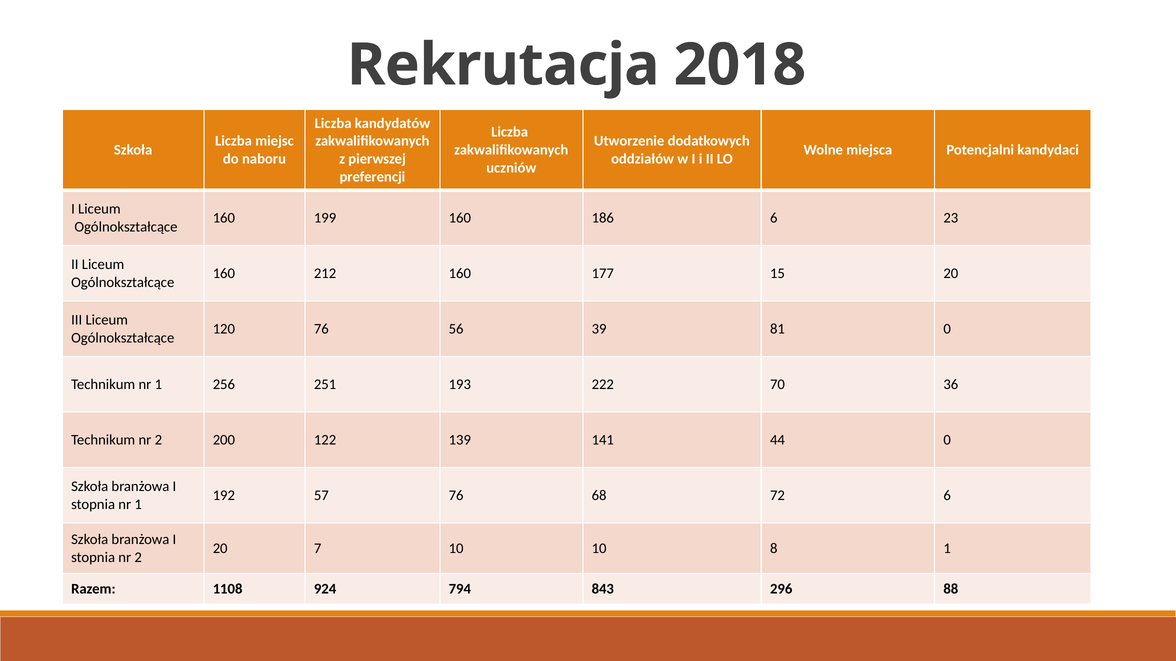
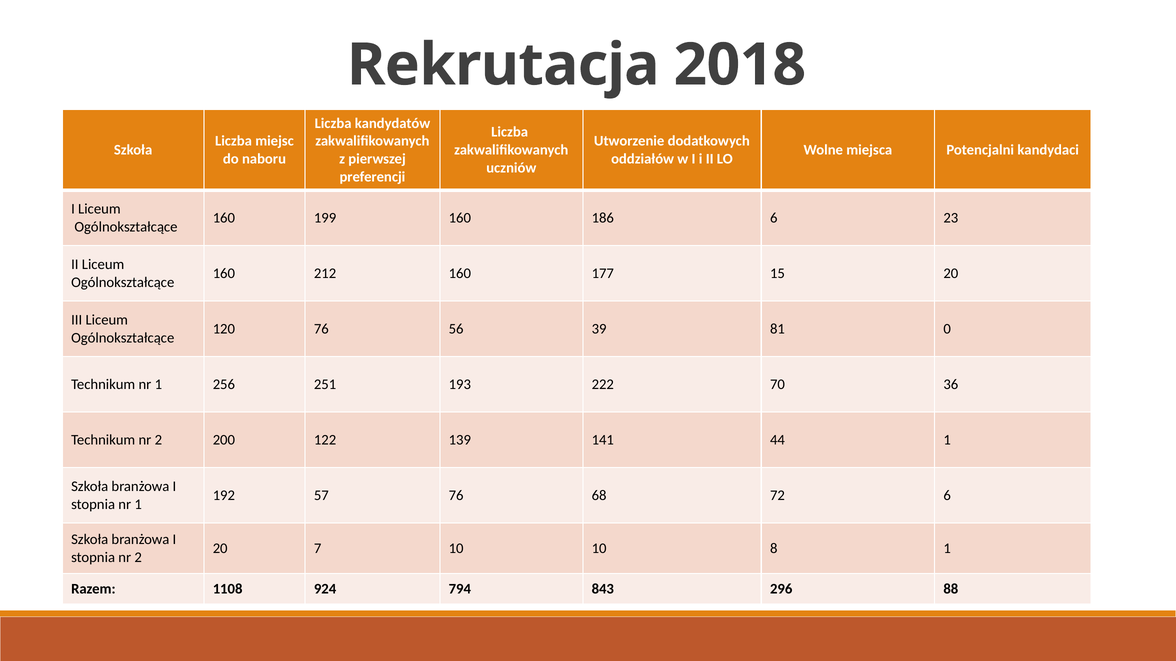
44 0: 0 -> 1 (947, 440)
